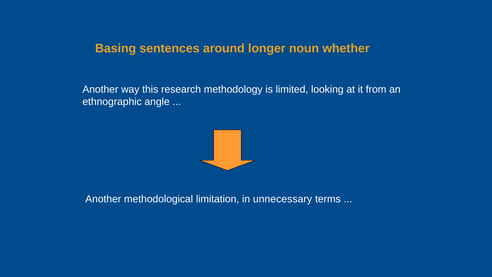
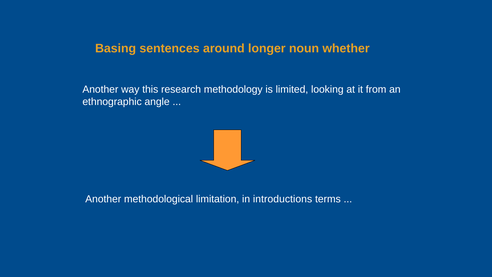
unnecessary: unnecessary -> introductions (283, 199)
